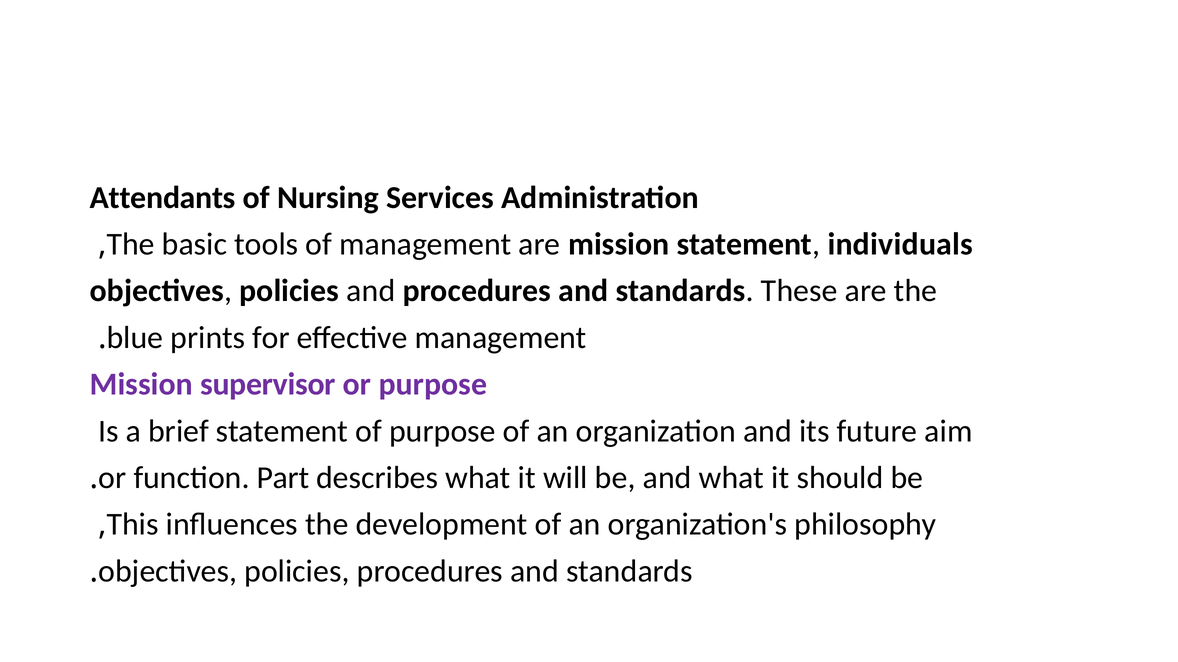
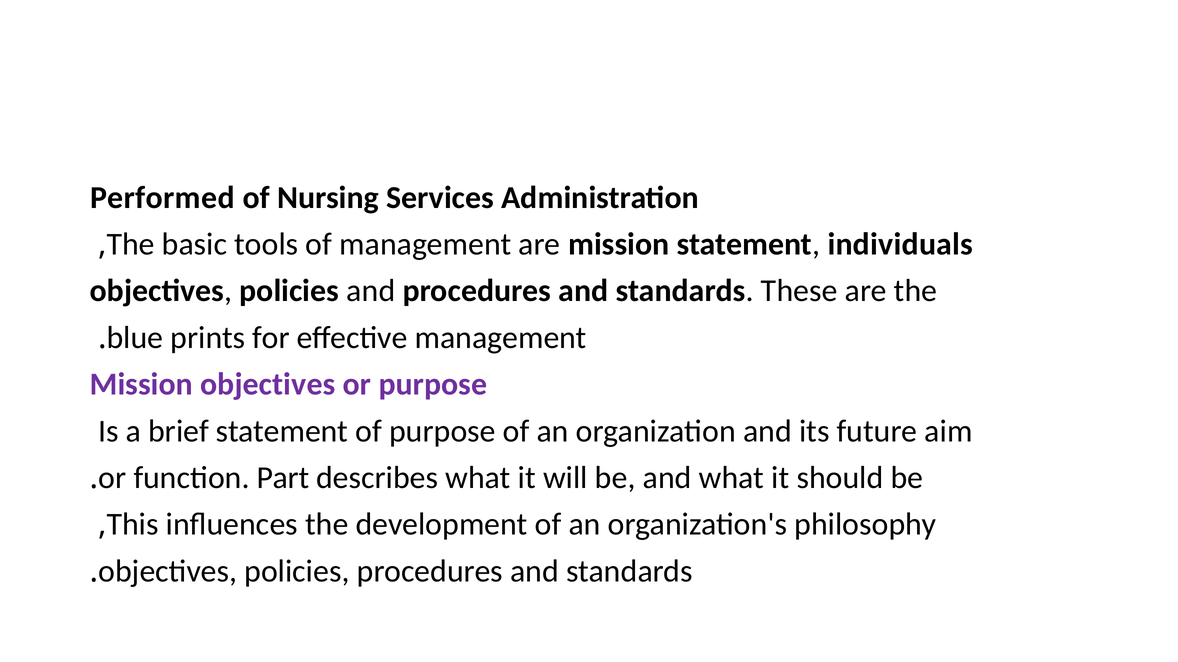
Attendants: Attendants -> Performed (162, 198)
Mission supervisor: supervisor -> objectives (268, 385)
